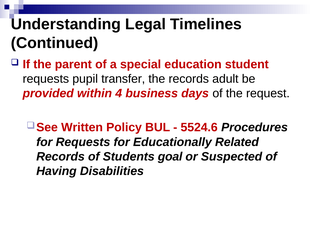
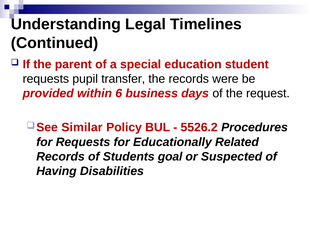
adult: adult -> were (225, 79)
4: 4 -> 6 (119, 93)
Written: Written -> Similar (82, 127)
5524.6: 5524.6 -> 5526.2 (199, 127)
